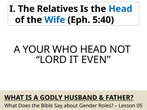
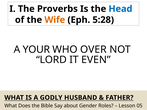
Relatives: Relatives -> Proverbs (57, 9)
Wife colour: blue -> orange (55, 20)
5:40: 5:40 -> 5:28 (103, 20)
WHO HEAD: HEAD -> OVER (93, 50)
